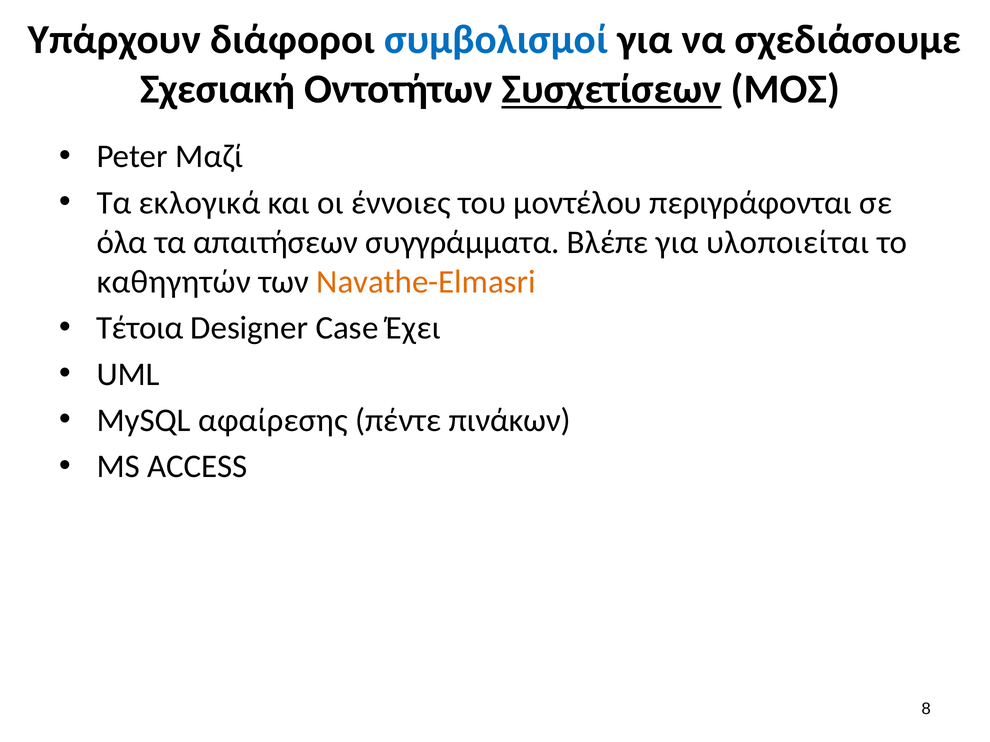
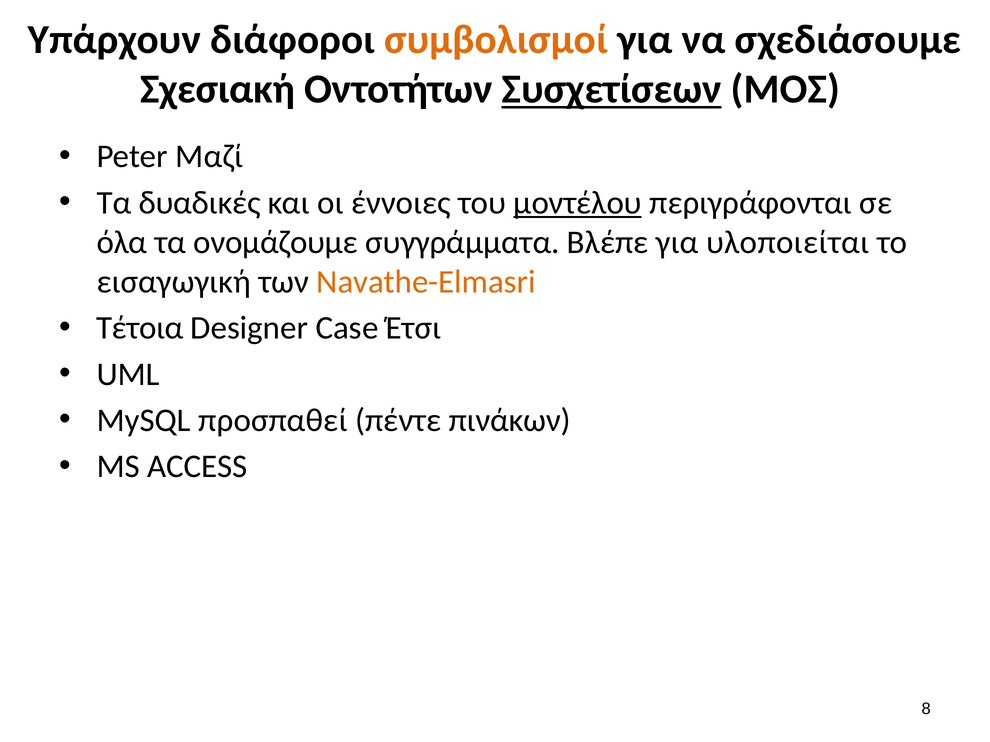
συμβολισμοί colour: blue -> orange (496, 40)
εκλογικά: εκλογικά -> δυαδικές (200, 203)
μοντέλου underline: none -> present (578, 203)
απαιτήσεων: απαιτήσεων -> ονομάζουμε (276, 242)
καθηγητών: καθηγητών -> εισαγωγική (174, 282)
Έχει: Έχει -> Έτσι (414, 328)
αφαίρεσης: αφαίρεσης -> προσπαθεί (273, 421)
